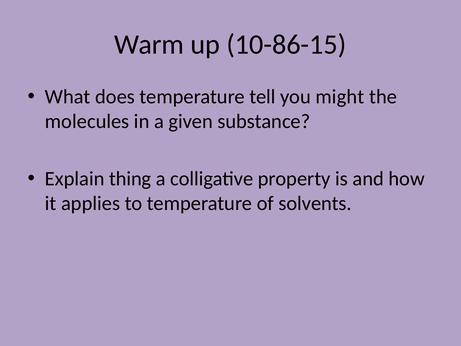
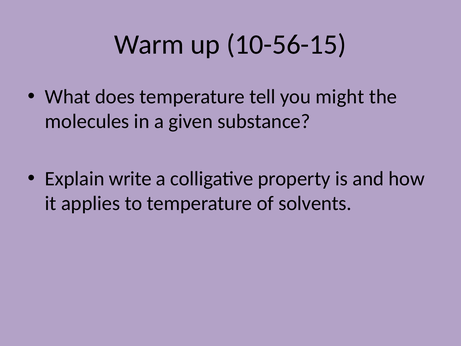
10-86-15: 10-86-15 -> 10-56-15 (286, 45)
thing: thing -> write (130, 179)
